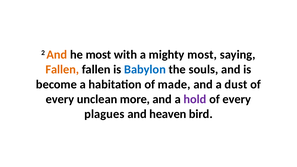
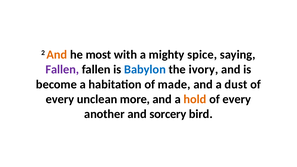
mighty most: most -> spice (202, 55)
Fallen colour: orange -> purple (62, 70)
souls: souls -> ivory (203, 70)
hold colour: purple -> orange (195, 99)
plagues: plagues -> another (104, 114)
heaven: heaven -> sorcery (168, 114)
